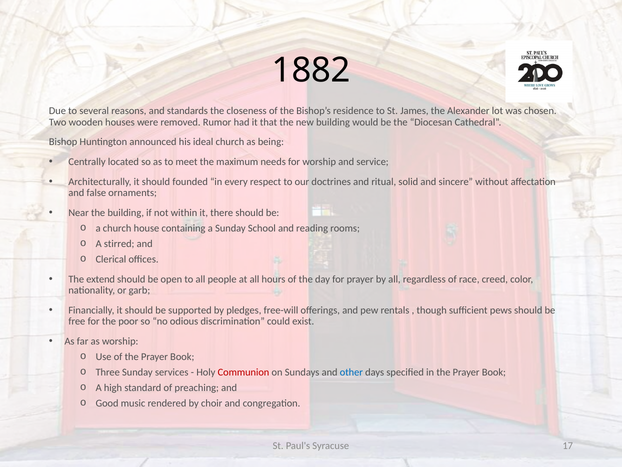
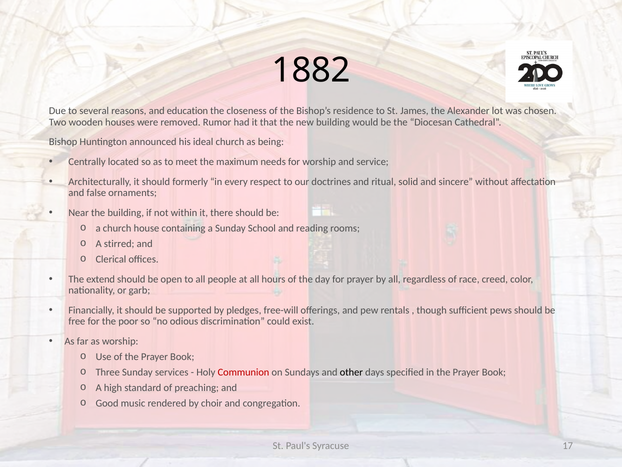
standards: standards -> education (187, 111)
founded: founded -> formerly (190, 181)
other colour: blue -> black (351, 372)
